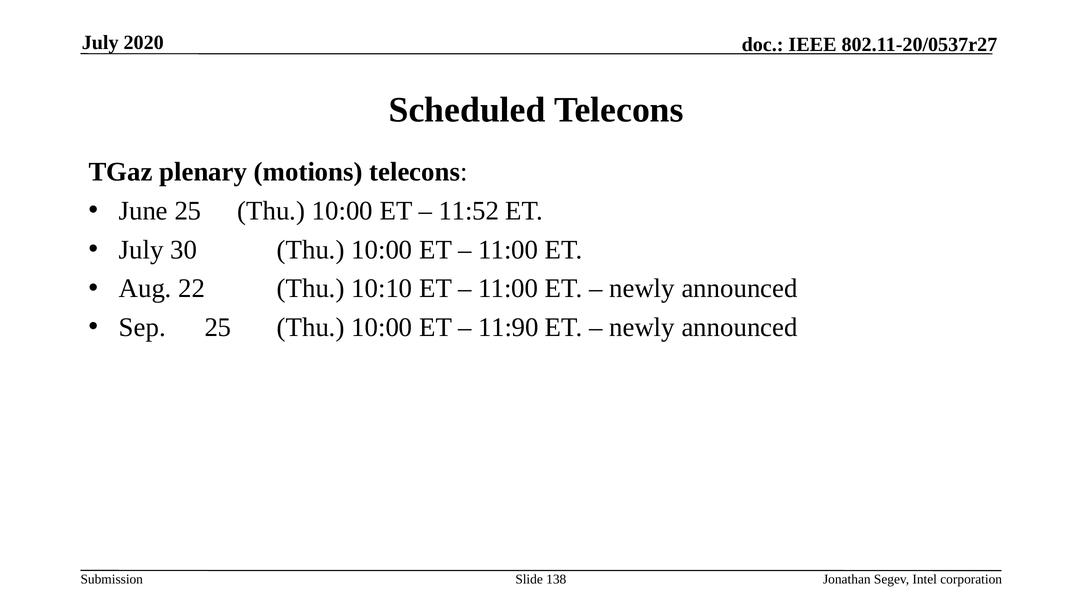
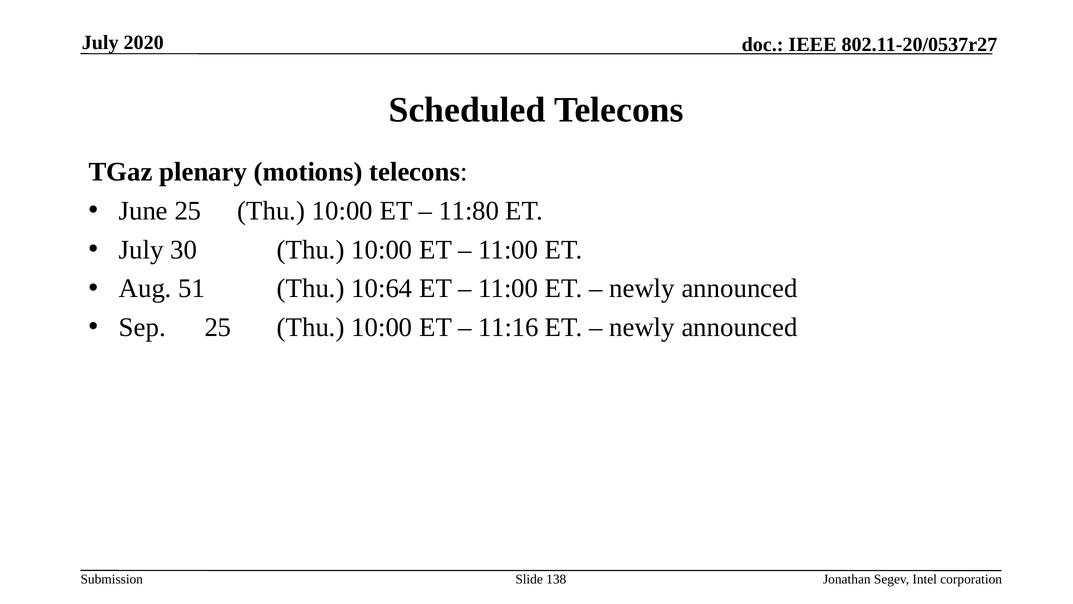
11:52: 11:52 -> 11:80 (469, 211)
22: 22 -> 51 (192, 288)
10:10: 10:10 -> 10:64 (382, 288)
11:90: 11:90 -> 11:16 (508, 327)
